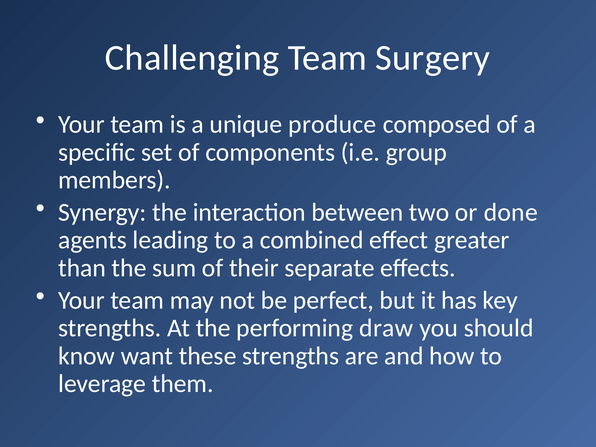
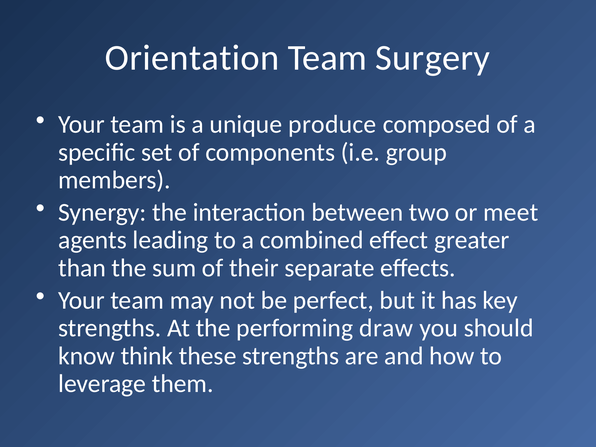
Challenging: Challenging -> Orientation (192, 58)
done: done -> meet (511, 212)
want: want -> think (147, 356)
